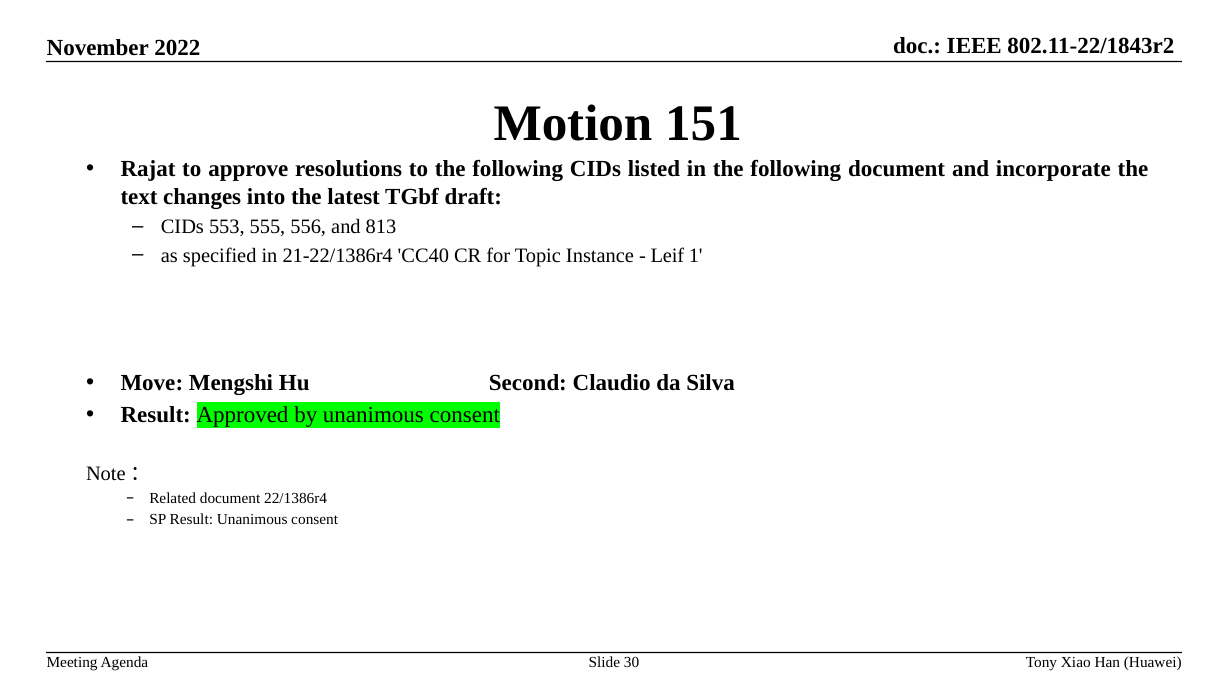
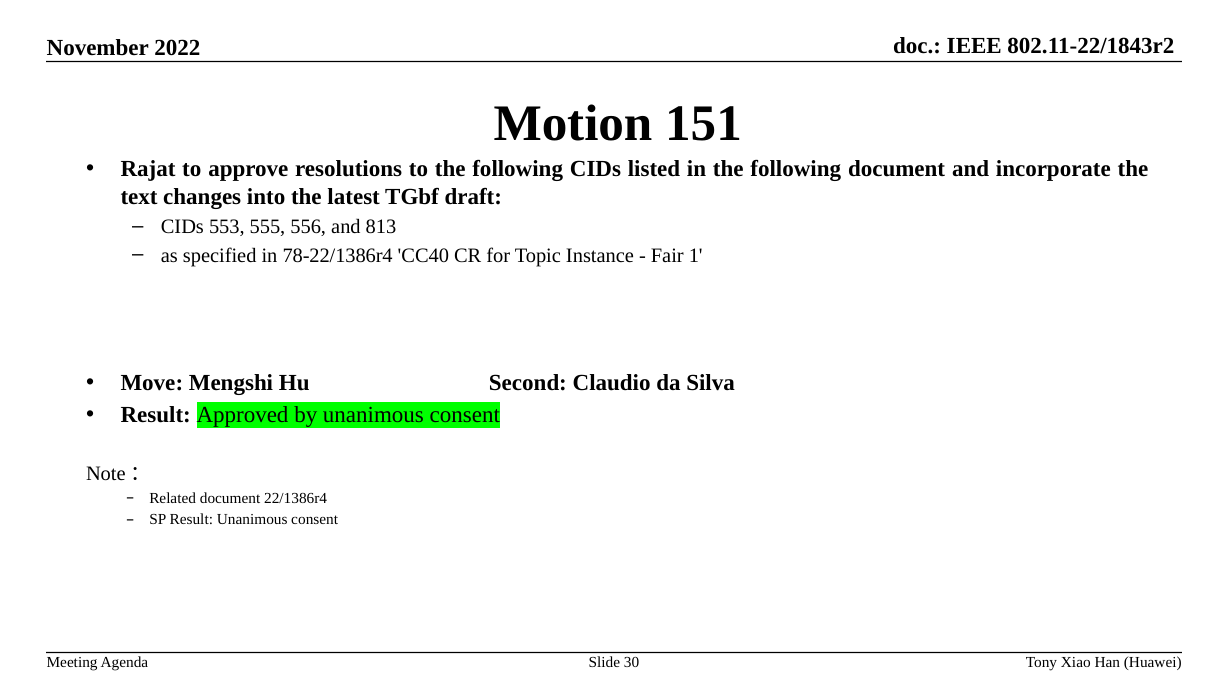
21-22/1386r4: 21-22/1386r4 -> 78-22/1386r4 (338, 255)
Leif: Leif -> Fair (667, 255)
